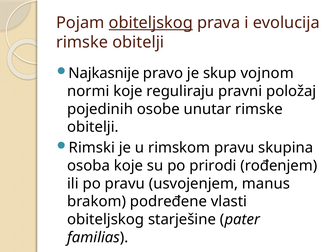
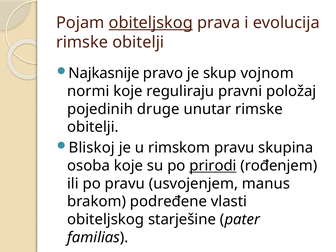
osobe: osobe -> druge (158, 109)
Rimski: Rimski -> Bliskoj (92, 148)
prirodi underline: none -> present (213, 166)
